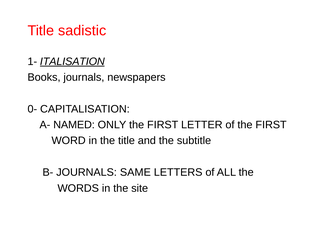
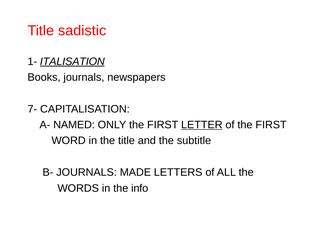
0-: 0- -> 7- (32, 109)
LETTER underline: none -> present (202, 125)
SAME: SAME -> MADE (135, 172)
site: site -> info (140, 188)
